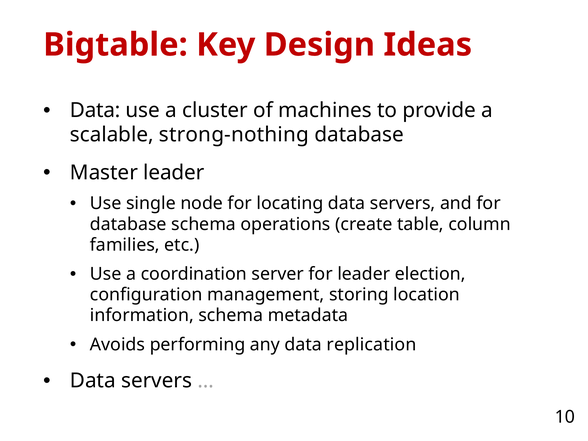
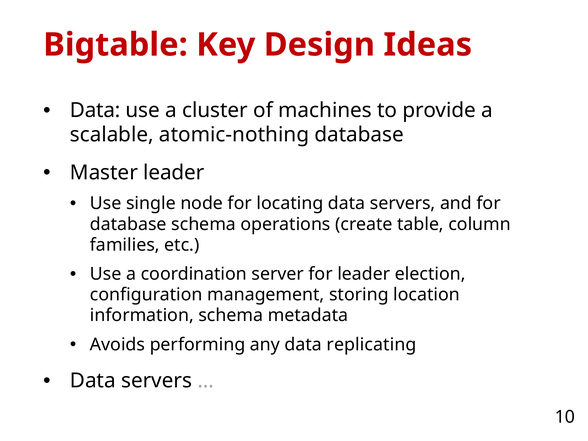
strong-nothing: strong-nothing -> atomic-nothing (234, 135)
replication: replication -> replicating (372, 345)
